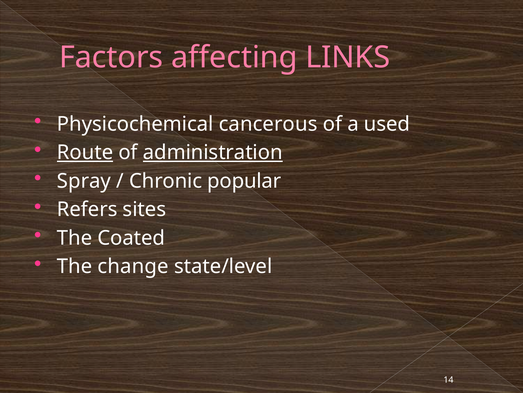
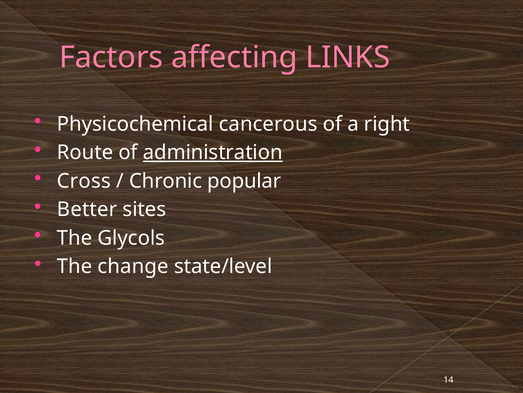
used: used -> right (387, 124)
Route underline: present -> none (85, 152)
Spray: Spray -> Cross (84, 181)
Refers: Refers -> Better (87, 209)
Coated: Coated -> Glycols (131, 238)
